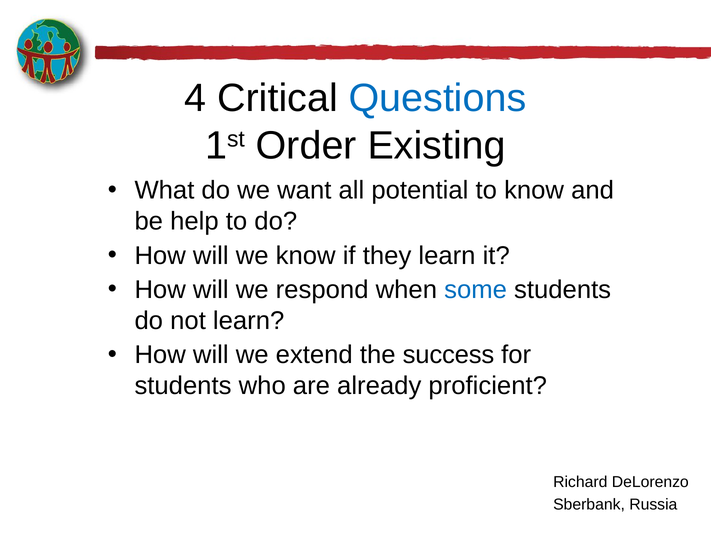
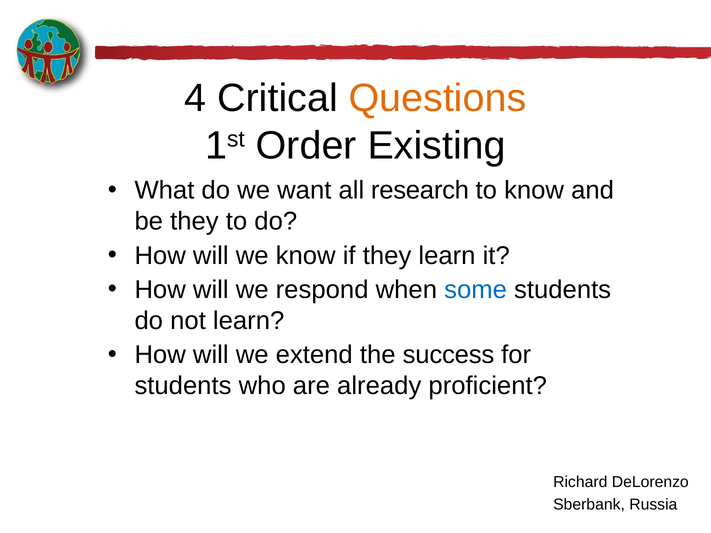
Questions colour: blue -> orange (438, 98)
potential: potential -> research (420, 191)
be help: help -> they (194, 221)
